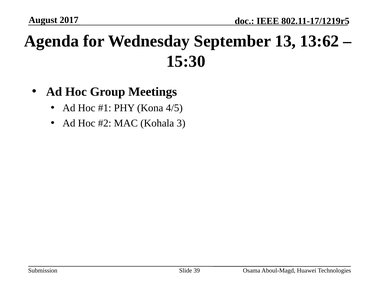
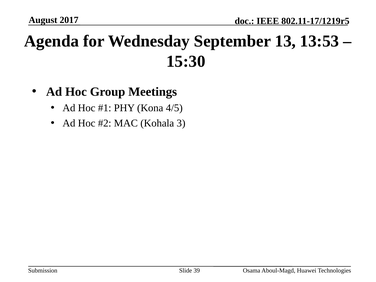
13:62: 13:62 -> 13:53 (319, 41)
